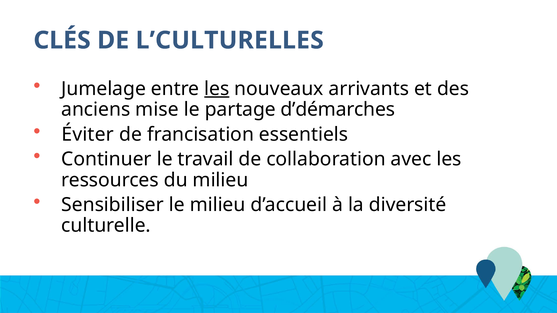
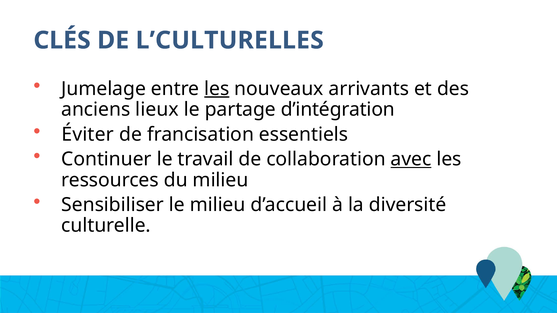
mise: mise -> lieux (157, 110)
d’démarches: d’démarches -> d’intégration (338, 110)
avec underline: none -> present (411, 159)
